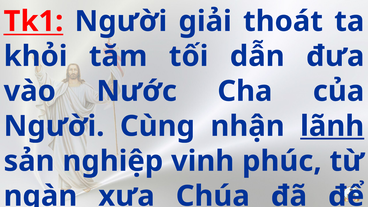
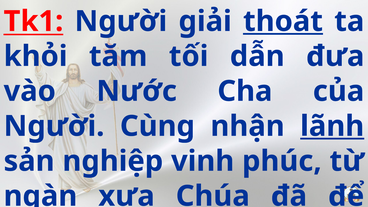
thoát underline: none -> present (283, 21)
